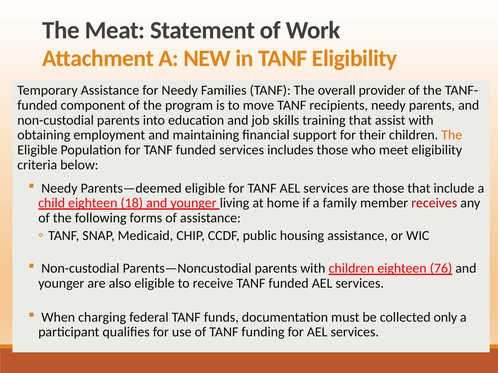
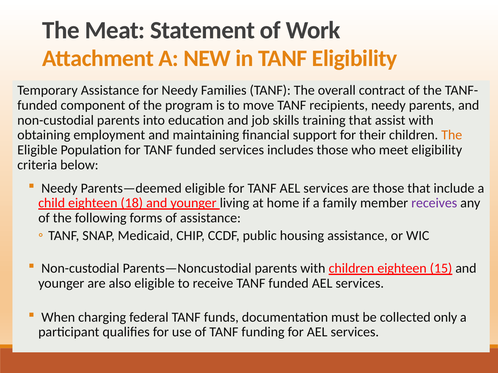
provider: provider -> contract (382, 90)
receives colour: red -> purple (434, 203)
76: 76 -> 15 (441, 269)
